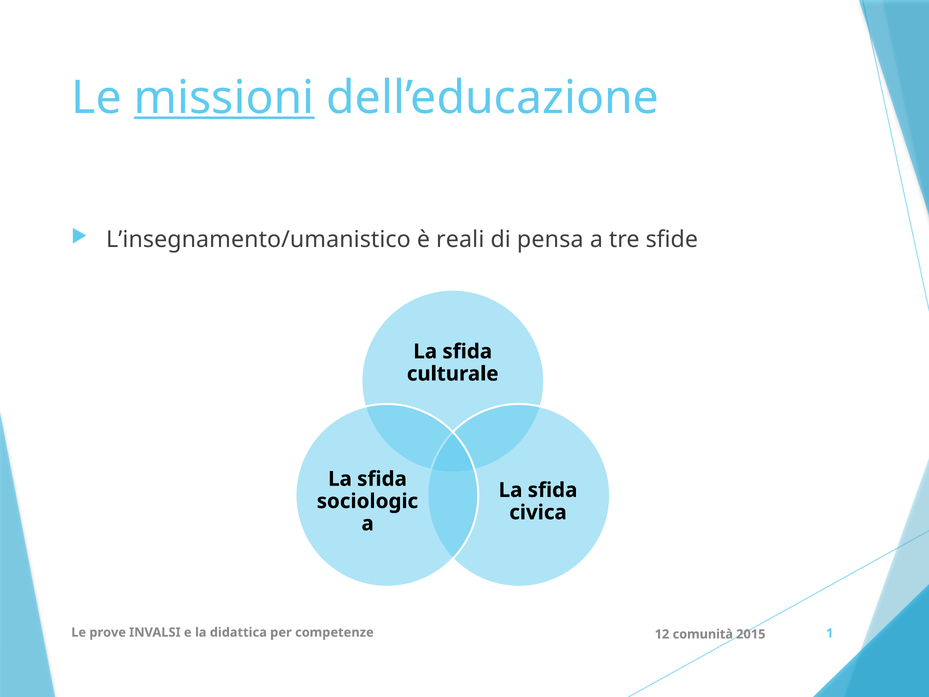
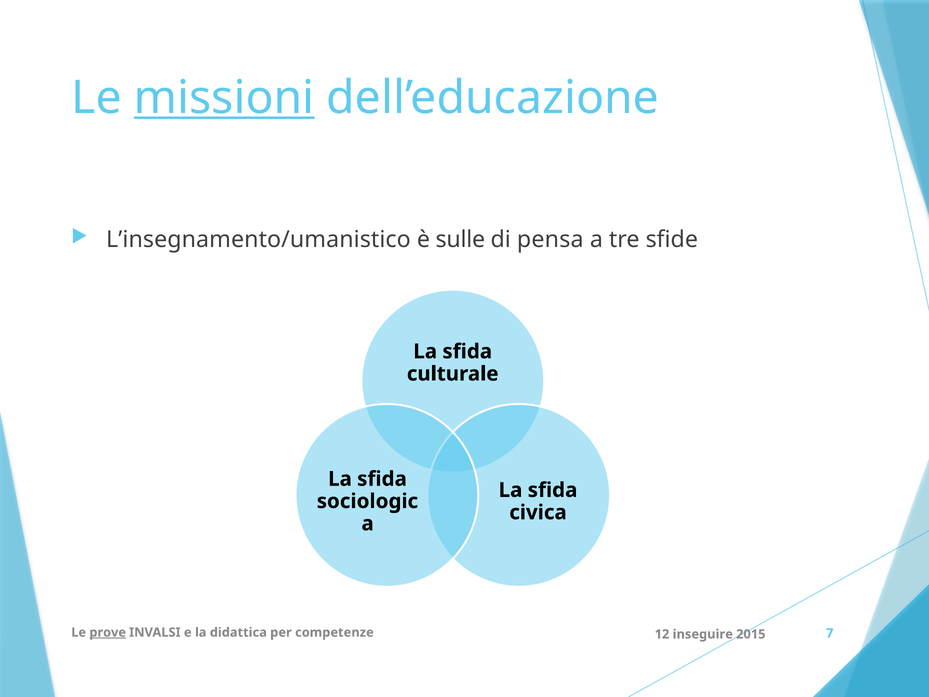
reali: reali -> sulle (460, 240)
prove underline: none -> present (108, 632)
1: 1 -> 7 (830, 633)
comunità: comunità -> inseguire (703, 634)
